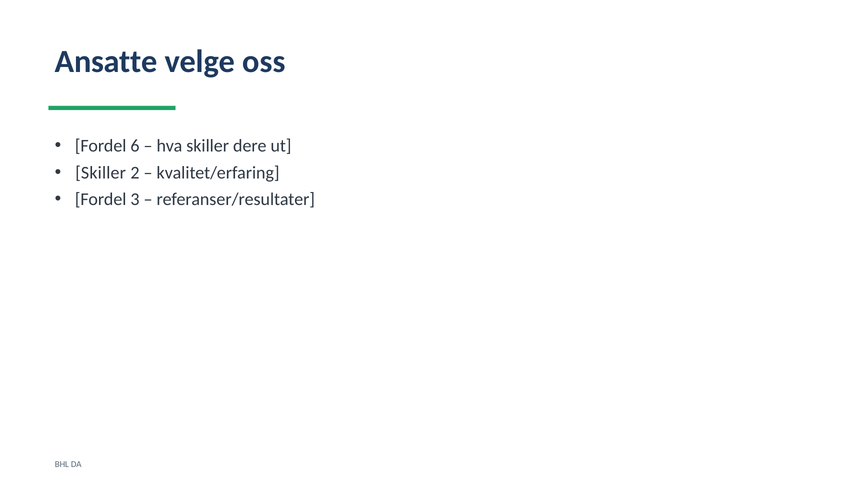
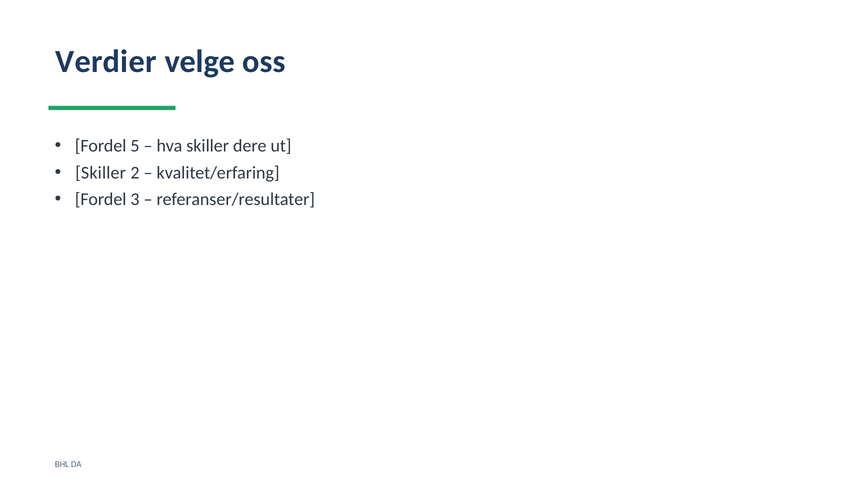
Ansatte: Ansatte -> Verdier (106, 61)
6: 6 -> 5 (135, 146)
